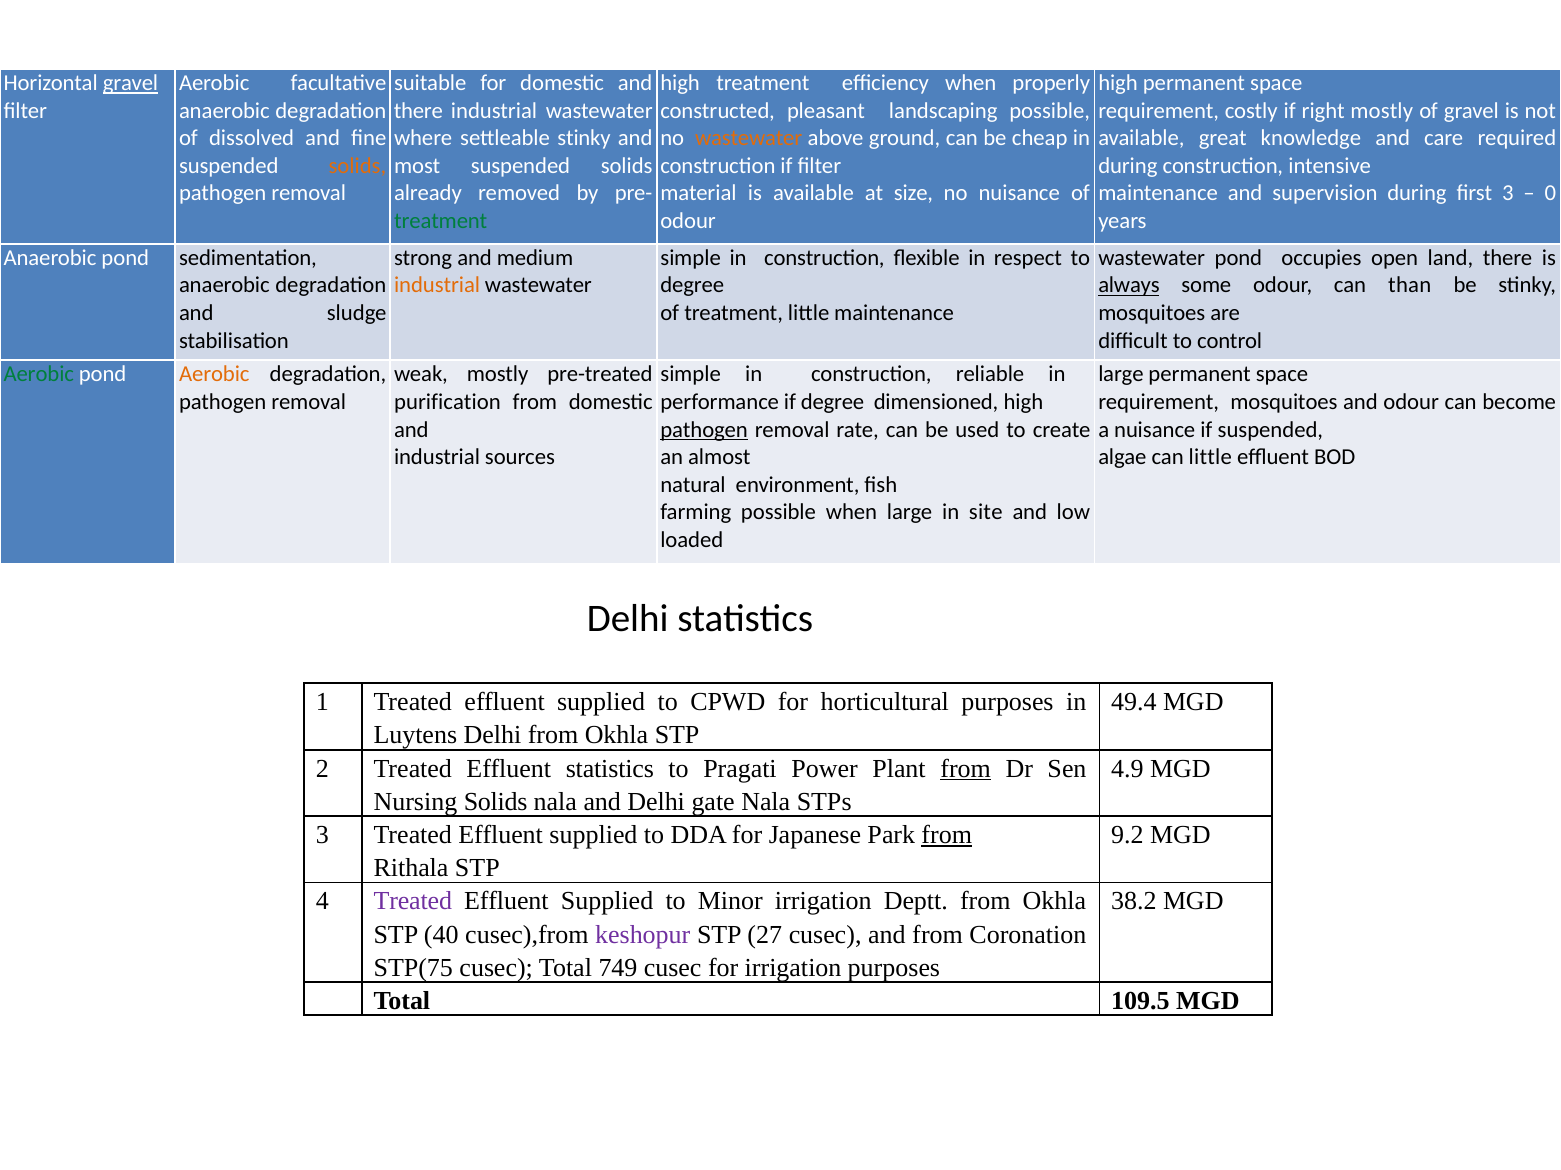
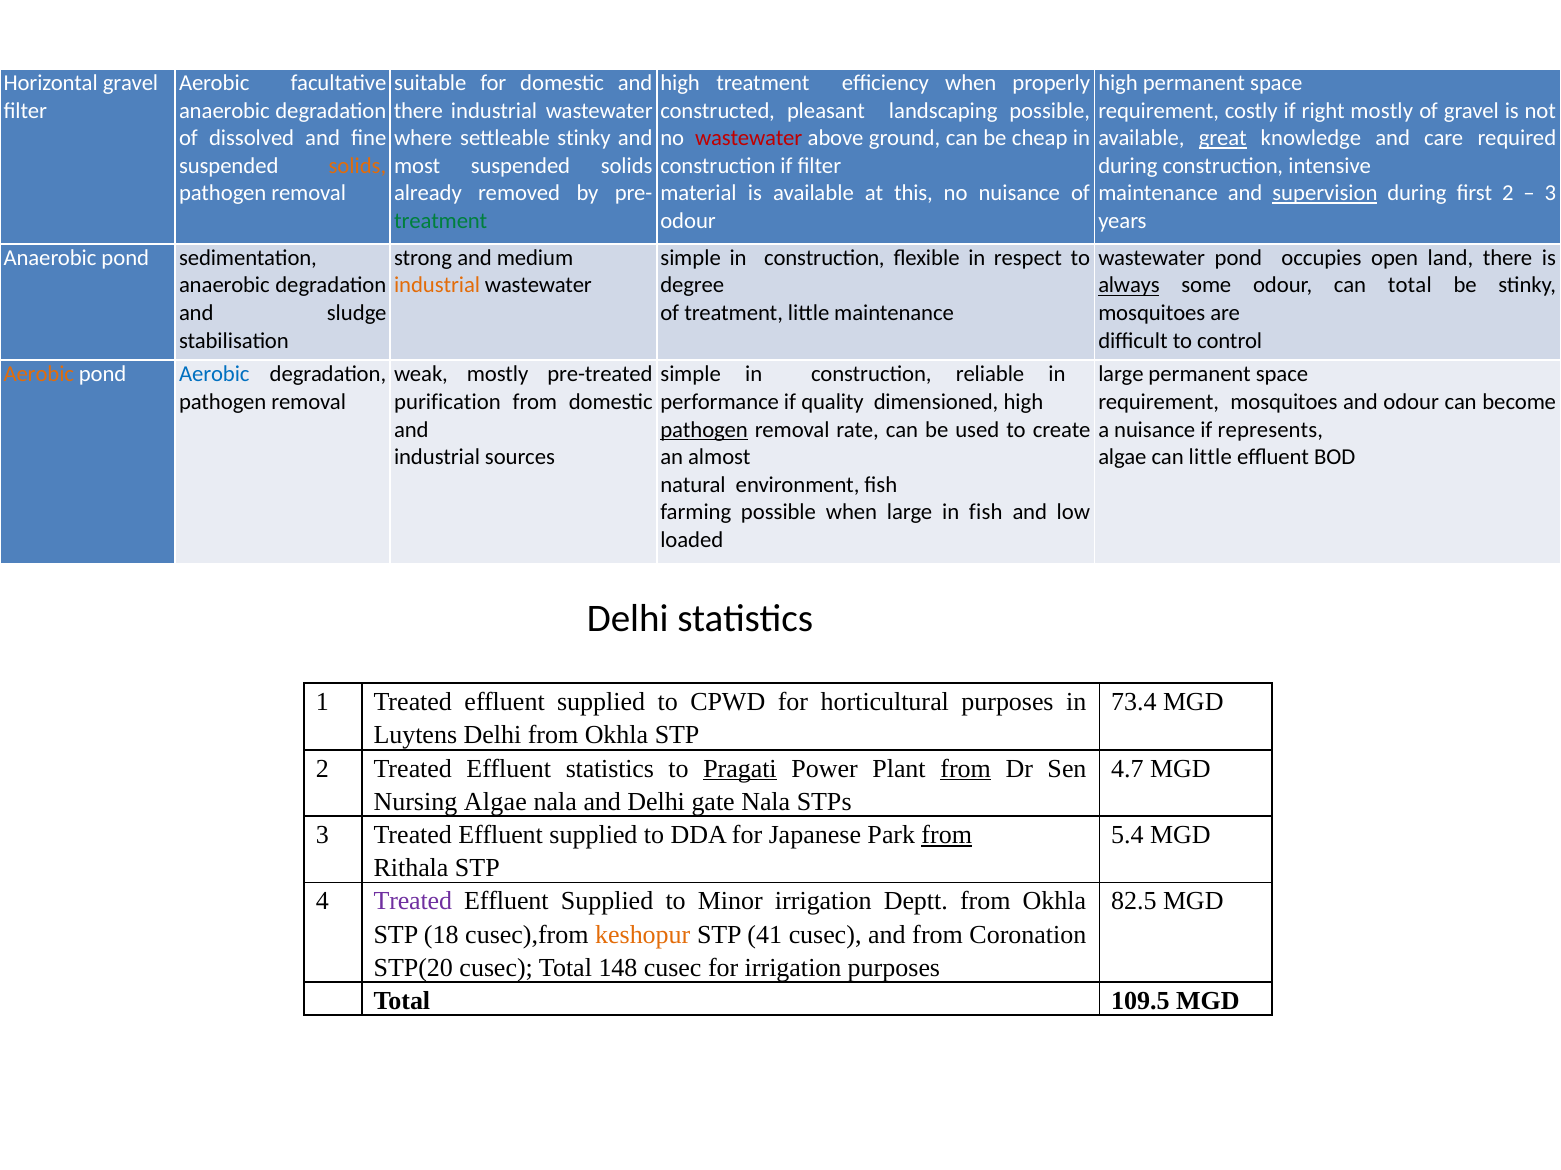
gravel underline: present -> none (130, 83)
wastewater colour: orange -> red (749, 138)
great underline: none -> present (1223, 138)
size: size -> this (913, 194)
supervision underline: none -> present (1325, 194)
first 3: 3 -> 2 (1508, 194)
0: 0 -> 3 (1550, 194)
can than: than -> total (1410, 286)
Aerobic colour: green -> orange (39, 375)
Aerobic colour: orange -> blue (214, 375)
if degree: degree -> quality (833, 402)
if suspended: suspended -> represents (1270, 430)
in site: site -> fish (986, 513)
49.4: 49.4 -> 73.4 (1134, 703)
Pragati underline: none -> present (740, 769)
4.9: 4.9 -> 4.7 (1127, 769)
Nursing Solids: Solids -> Algae (495, 802)
9.2: 9.2 -> 5.4 (1127, 835)
38.2: 38.2 -> 82.5 (1134, 902)
40: 40 -> 18 (441, 935)
keshopur colour: purple -> orange (643, 935)
27: 27 -> 41 (765, 935)
STP(75: STP(75 -> STP(20 (413, 968)
749: 749 -> 148 (618, 968)
